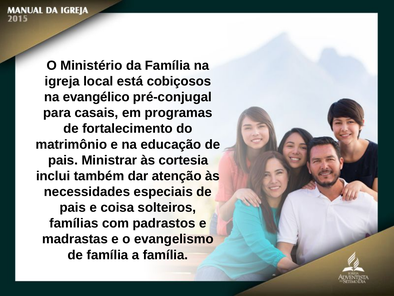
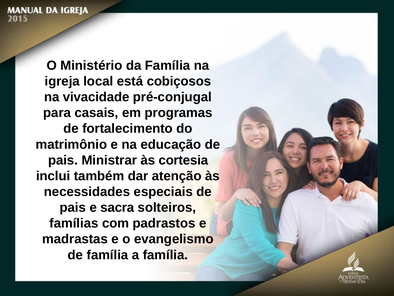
evangélico: evangélico -> vivacidade (96, 97)
coisa: coisa -> sacra (117, 207)
